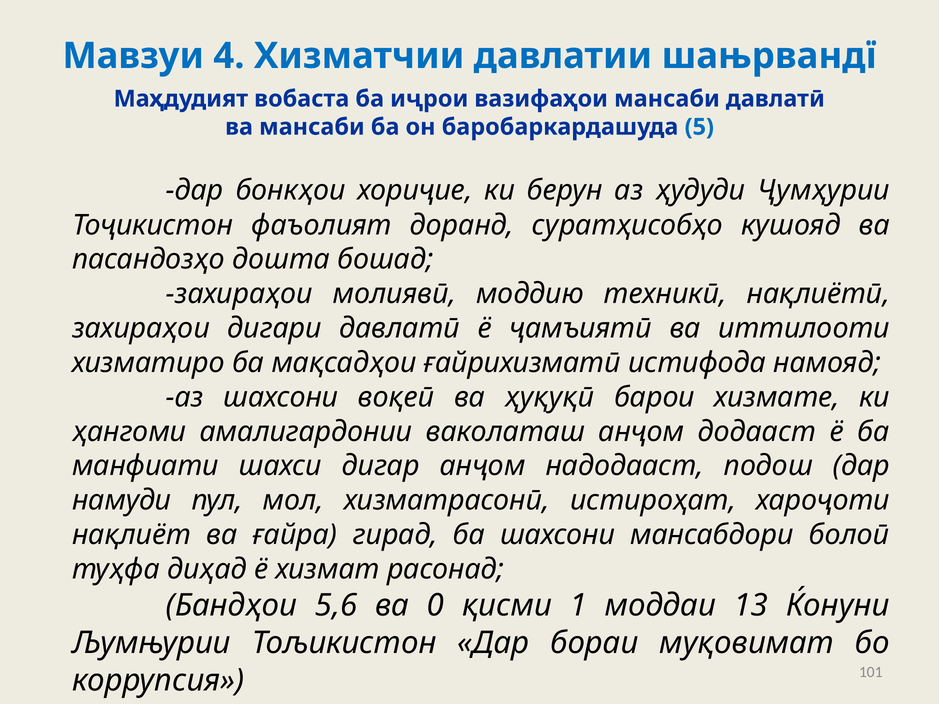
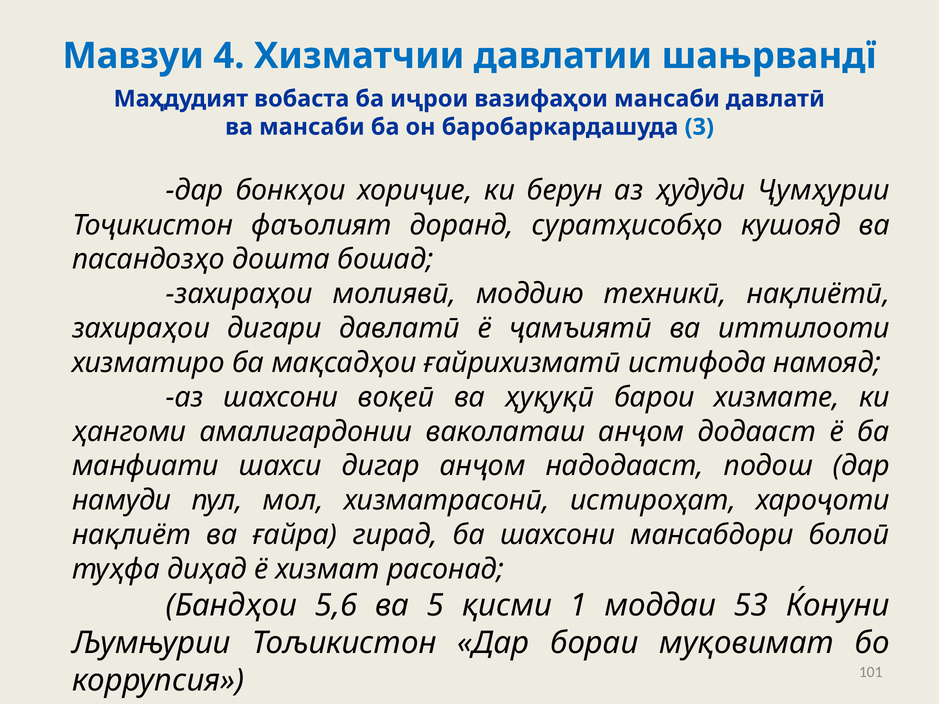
5: 5 -> 3 (699, 127)
0: 0 -> 5 (435, 606)
13: 13 -> 53 (751, 606)
